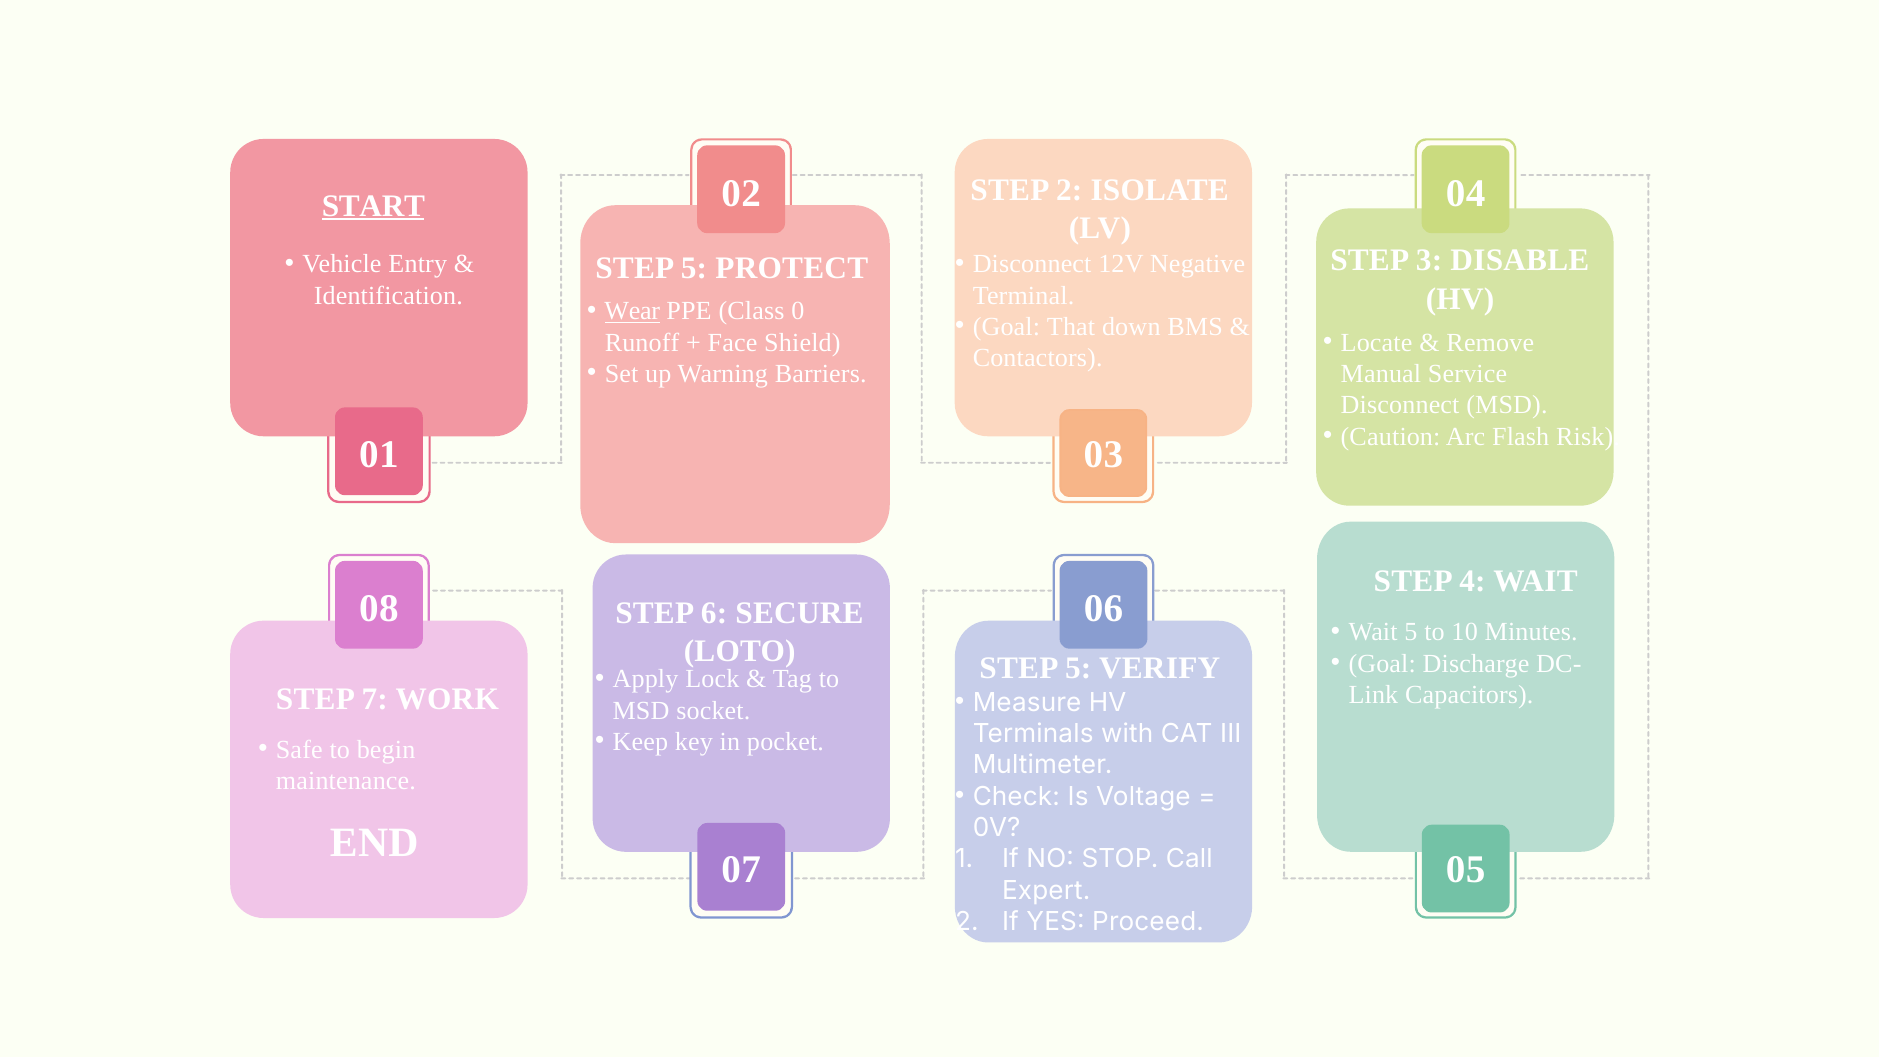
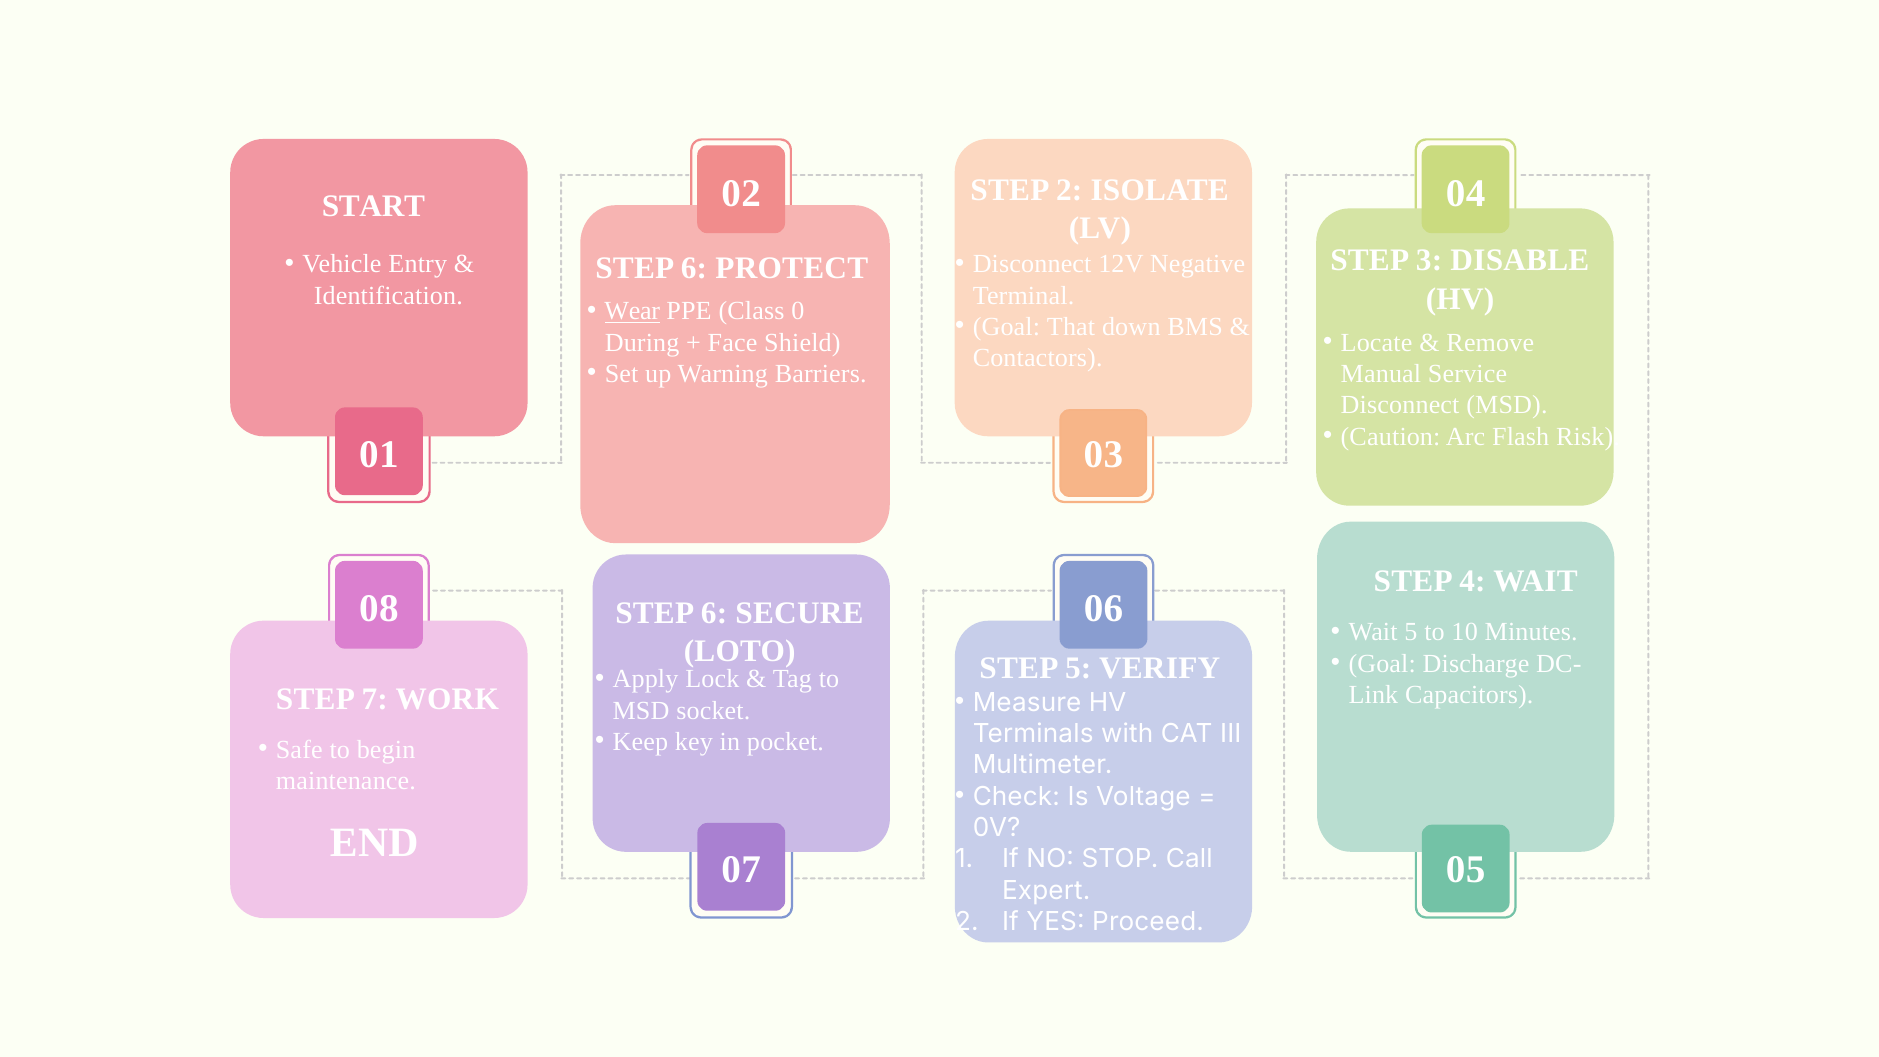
START underline: present -> none (373, 206)
5: 5 -> 6 (694, 268)
Runoff: Runoff -> During (642, 342)
